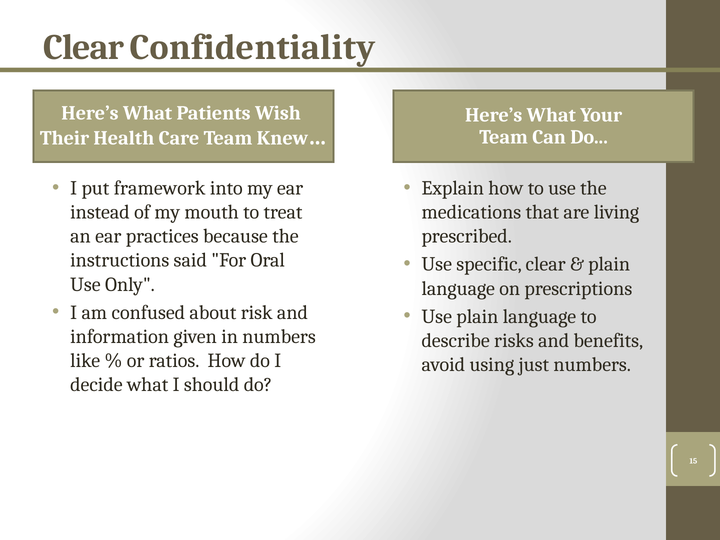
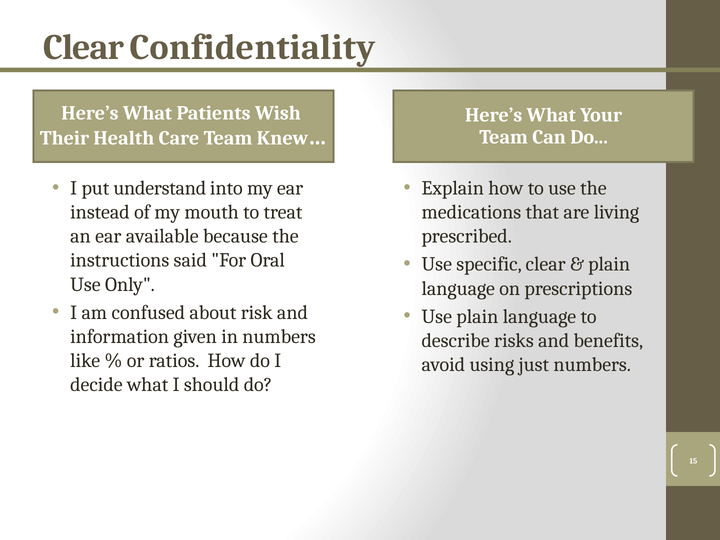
framework: framework -> understand (160, 188)
practices: practices -> available (162, 236)
